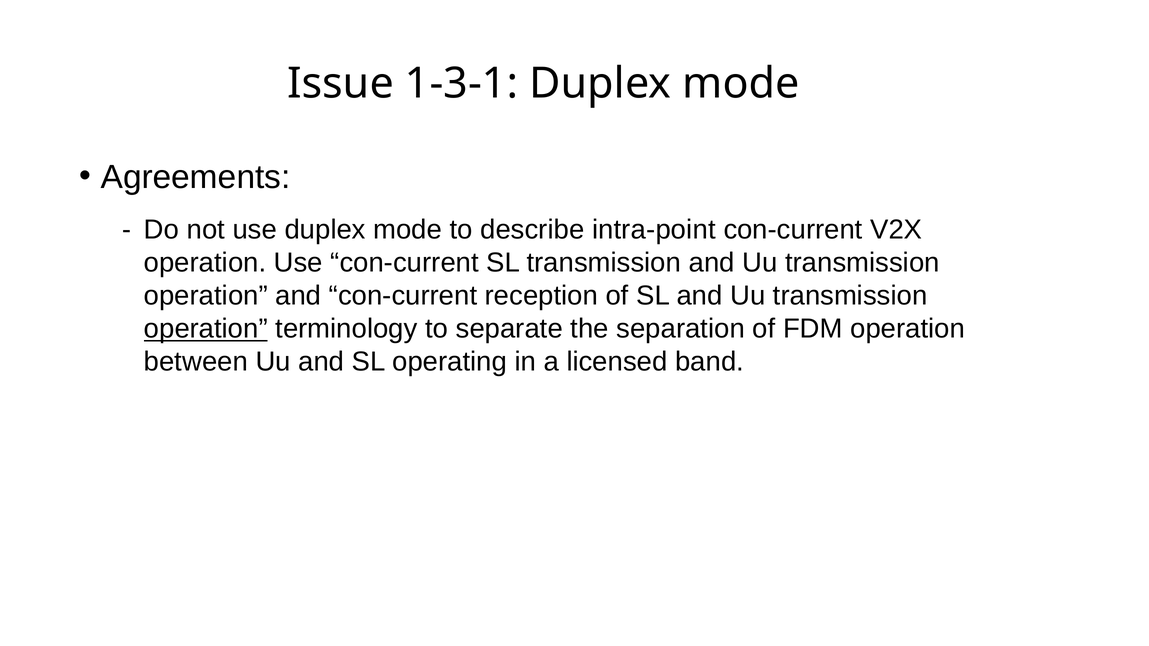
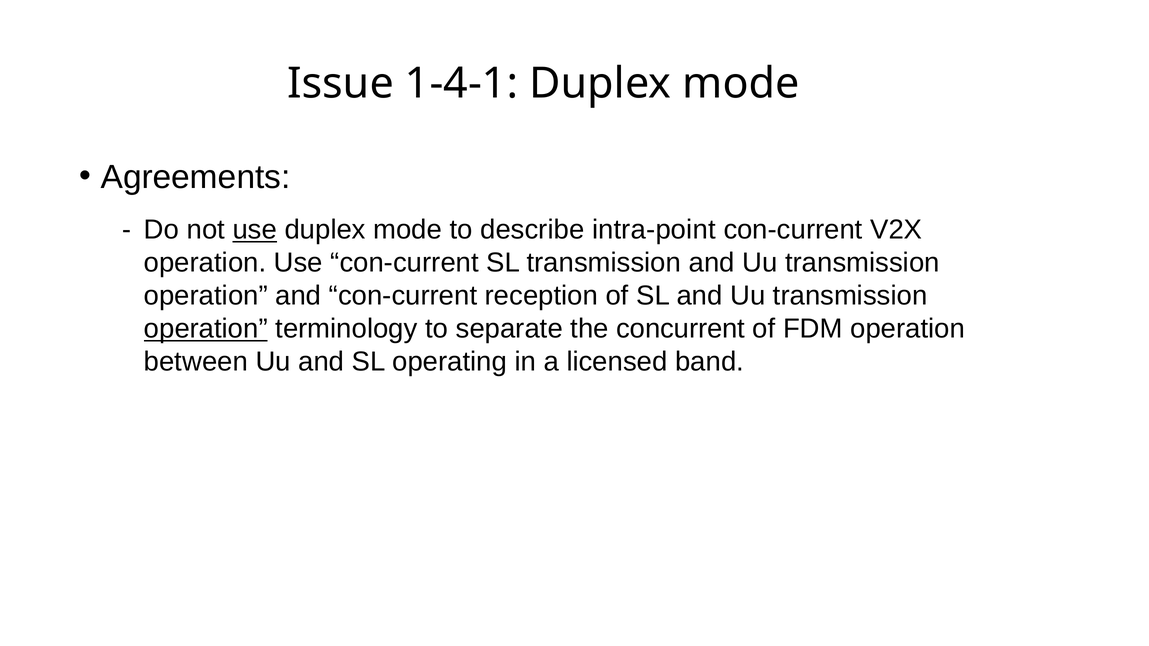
1-3-1: 1-3-1 -> 1-4-1 (462, 83)
use underline: none -> present (255, 230)
separation: separation -> concurrent (681, 329)
